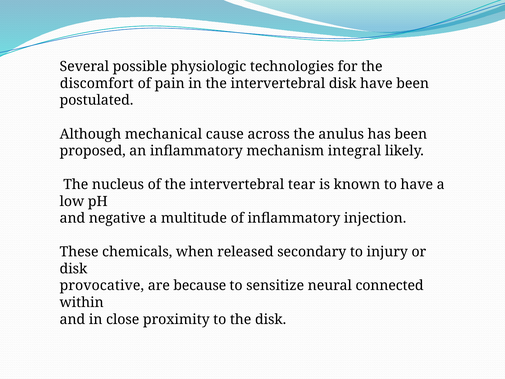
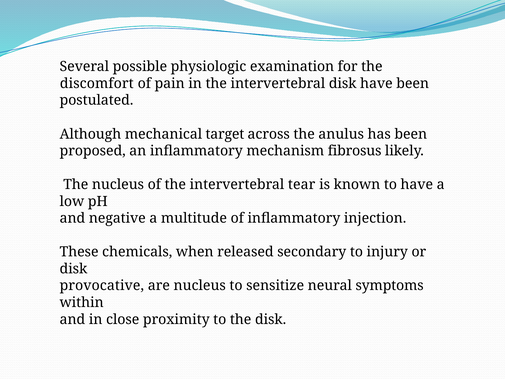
technologies: technologies -> examination (292, 67)
cause: cause -> target (225, 134)
integral: integral -> fibrosus (355, 151)
are because: because -> nucleus (200, 286)
connected: connected -> symptoms (390, 286)
